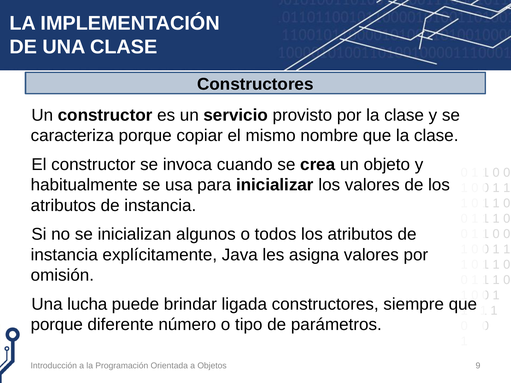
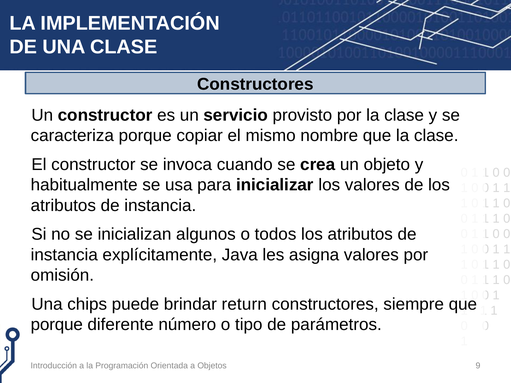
lucha: lucha -> chips (87, 304)
ligada: ligada -> return (244, 304)
